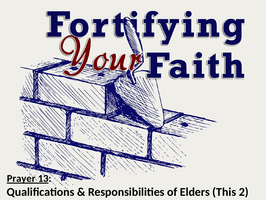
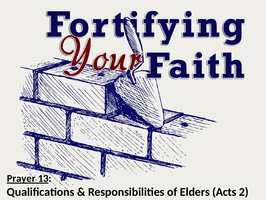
This: This -> Acts (224, 192)
